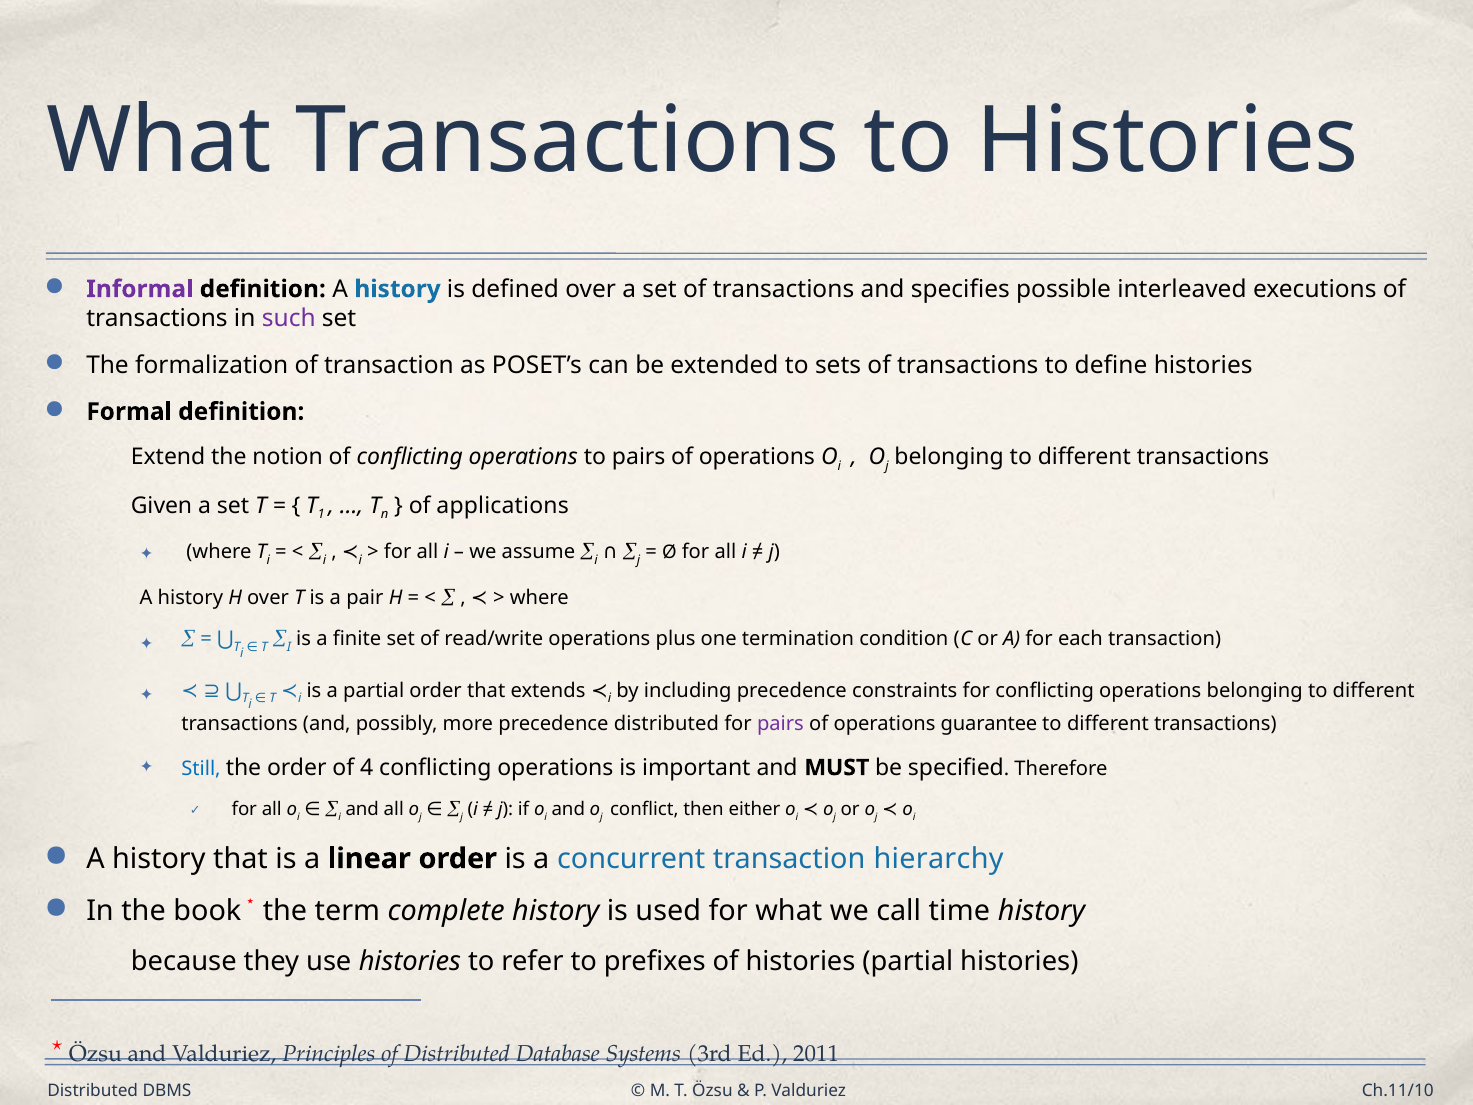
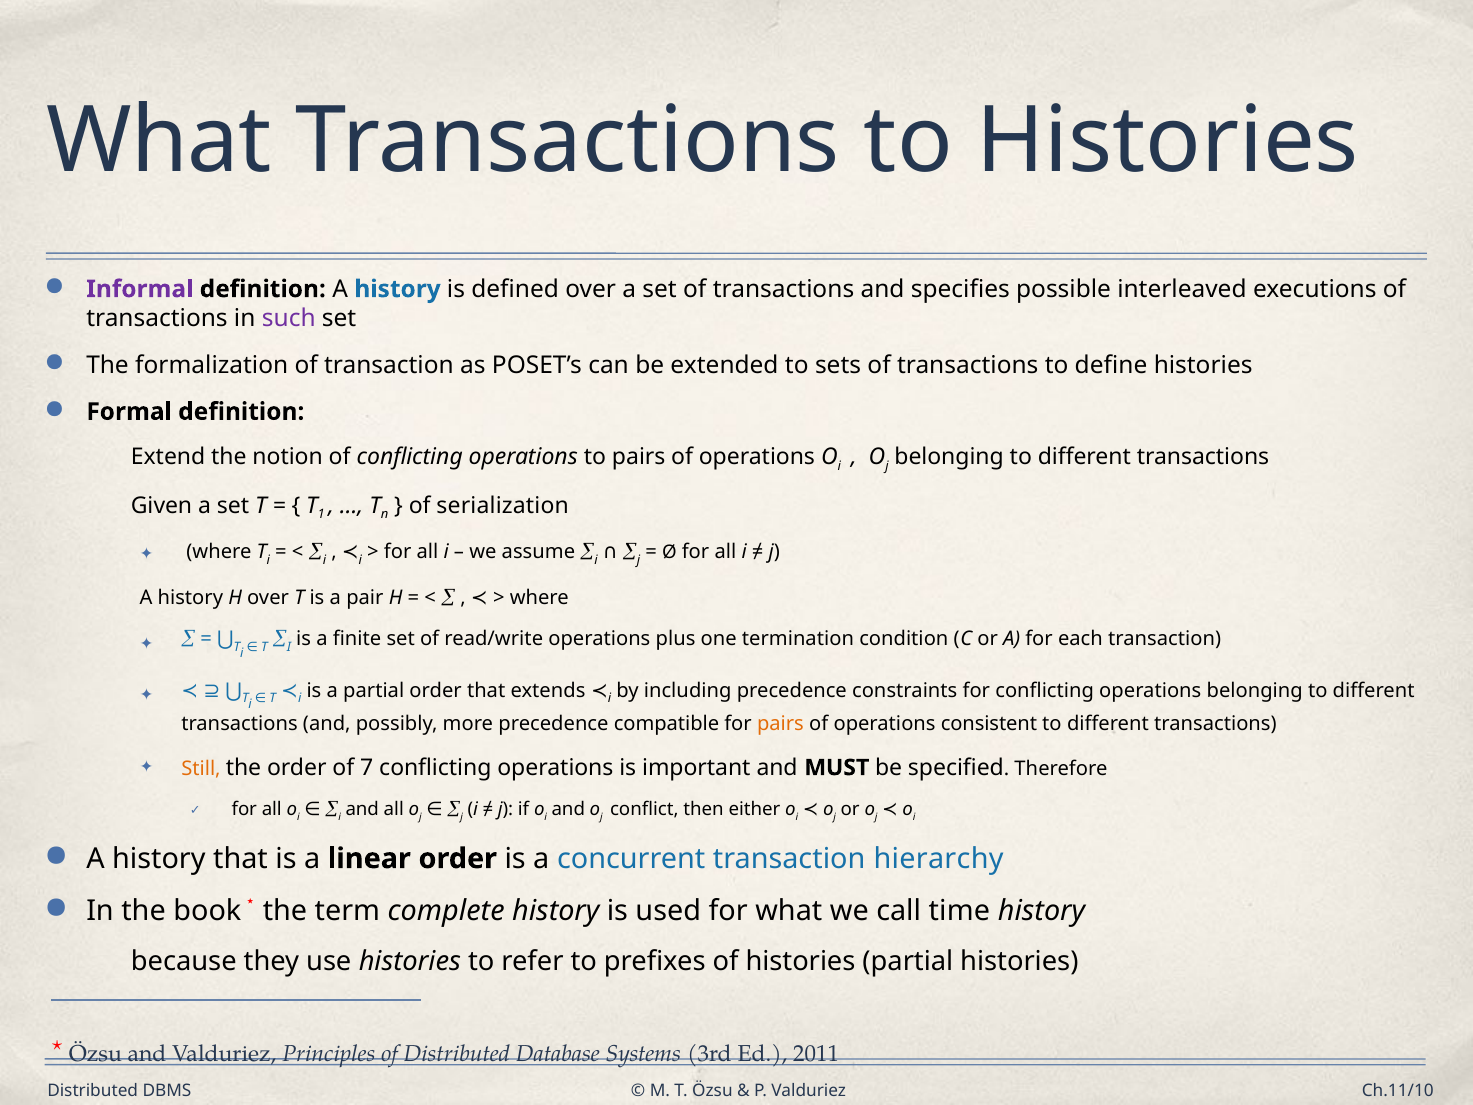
applications: applications -> serialization (503, 506)
precedence distributed: distributed -> compatible (666, 724)
pairs colour: purple -> orange (780, 724)
guarantee: guarantee -> consistent (989, 724)
Still colour: blue -> orange (201, 768)
4: 4 -> 7 (367, 767)
